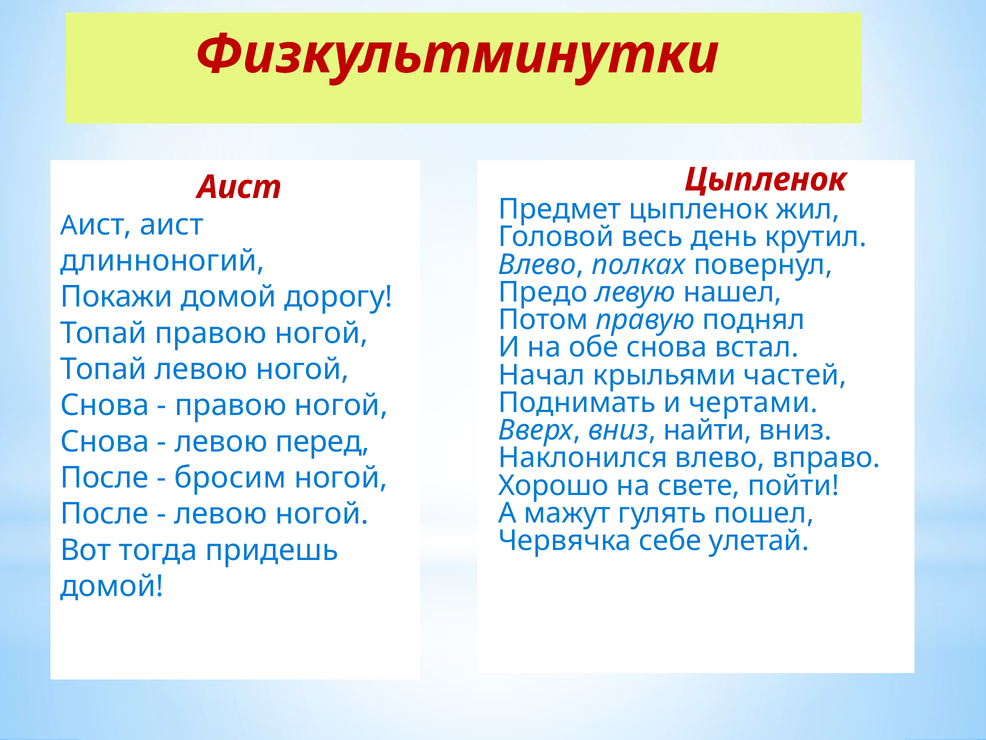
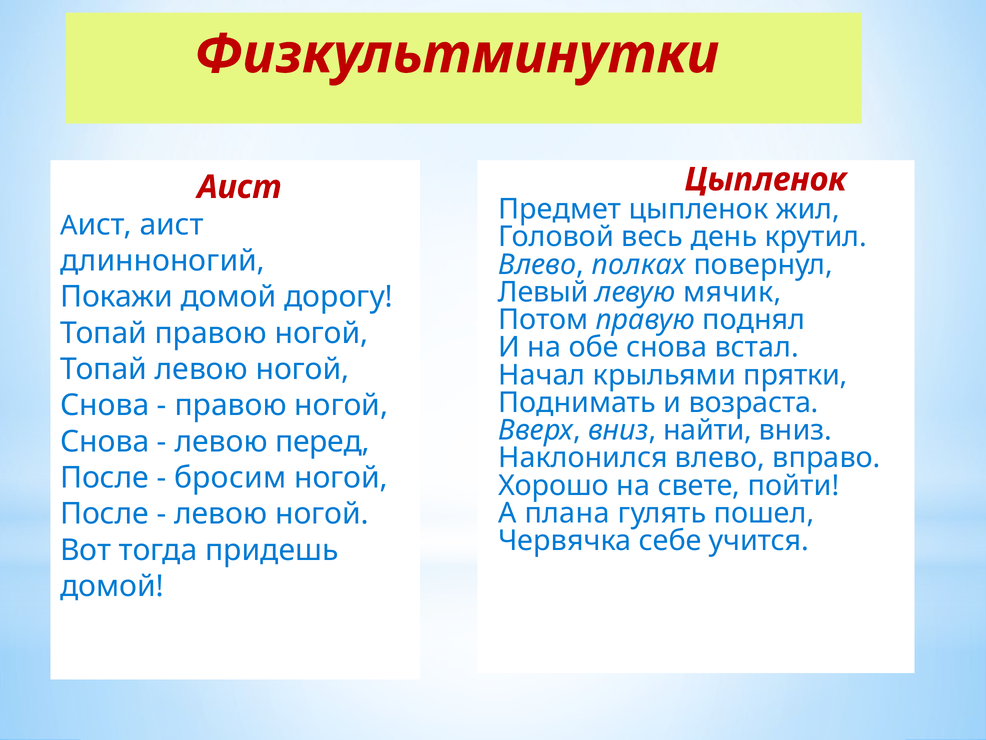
Предо: Предо -> Левый (543, 292)
нашел: нашел -> мячик (732, 292)
частей: частей -> прятки (795, 375)
чертами: чертами -> возраста (754, 402)
мажут: мажут -> плана (567, 513)
улетай: улетай -> учится (759, 540)
